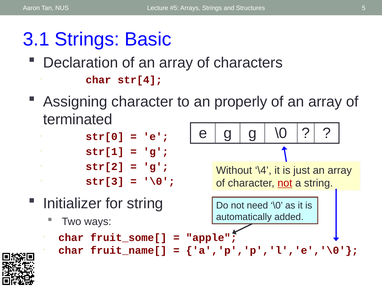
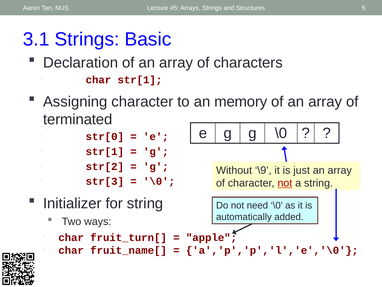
char str[4: str[4 -> str[1 (140, 80)
properly: properly -> memory (241, 102)
\4: \4 -> \9 (263, 170)
fruit_some[: fruit_some[ -> fruit_turn[ (129, 237)
